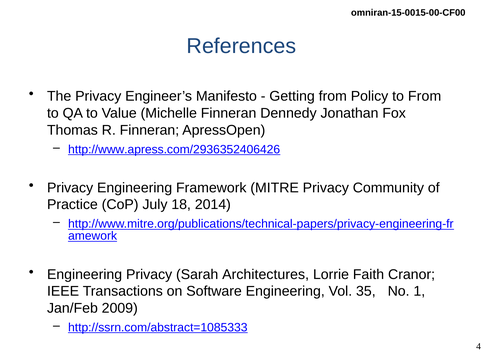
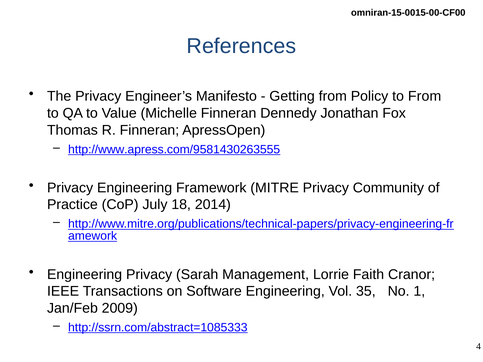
http://www.apress.com/2936352406426: http://www.apress.com/2936352406426 -> http://www.apress.com/9581430263555 (174, 149)
Architectures: Architectures -> Management (266, 275)
